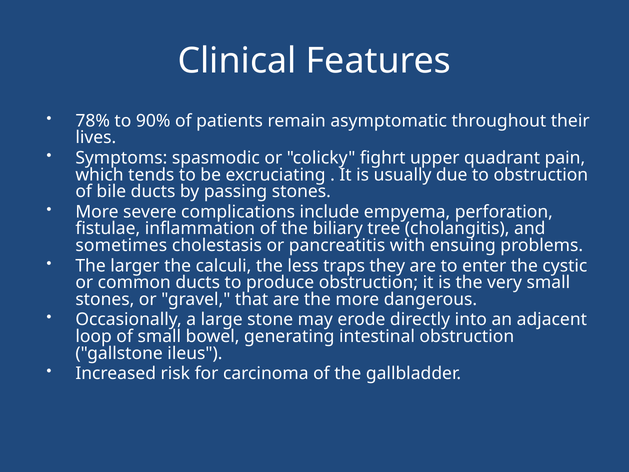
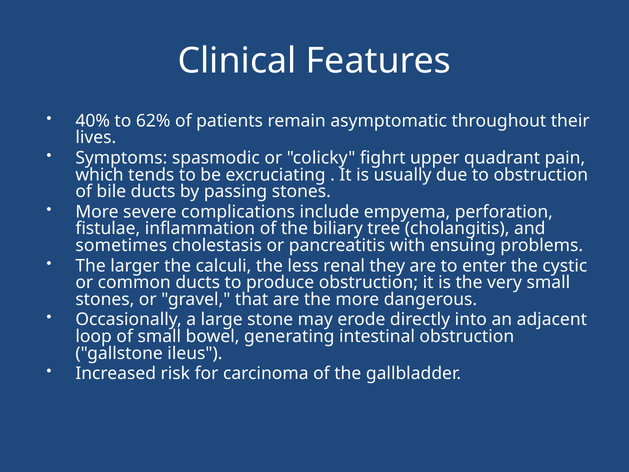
78%: 78% -> 40% (93, 121)
90%: 90% -> 62% (153, 121)
traps: traps -> renal (344, 266)
